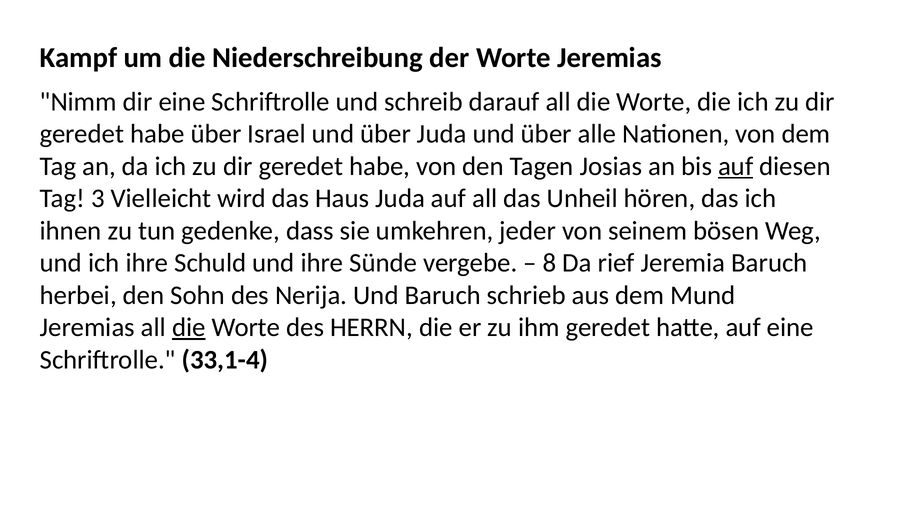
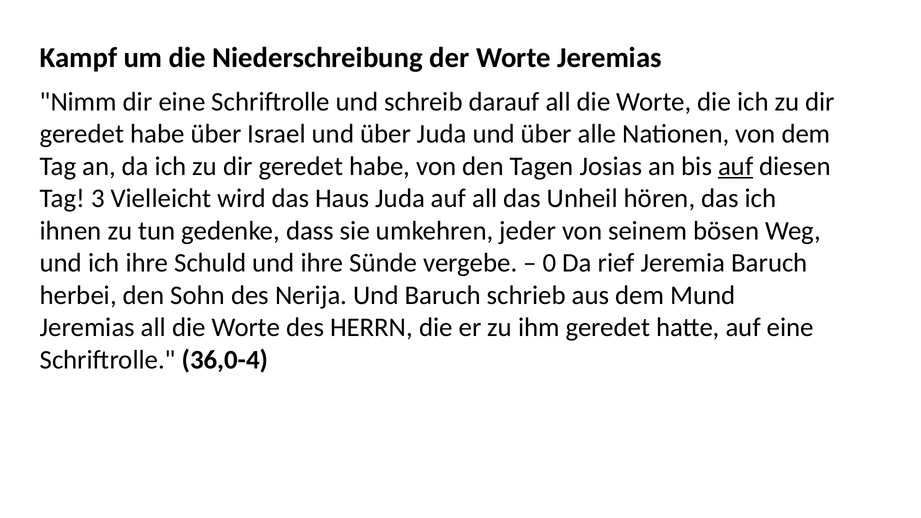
8: 8 -> 0 (550, 263)
die underline: present -> none (189, 327)
33,1-4: 33,1-4 -> 36,0-4 (225, 360)
